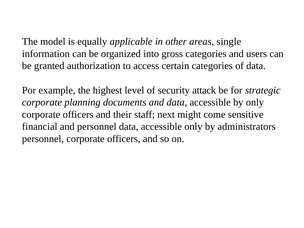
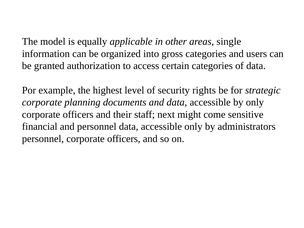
attack: attack -> rights (204, 90)
